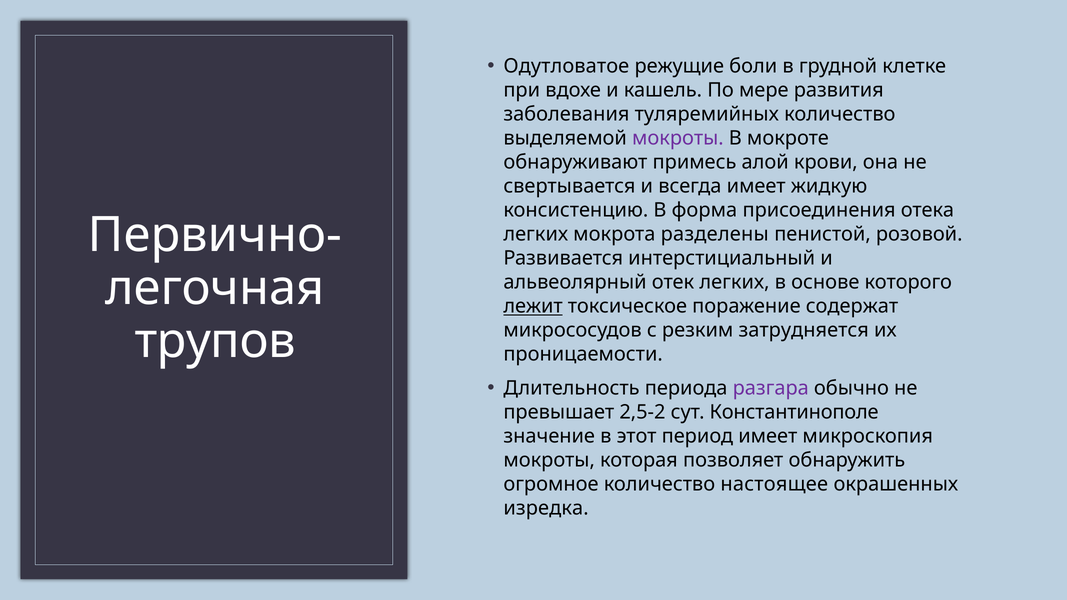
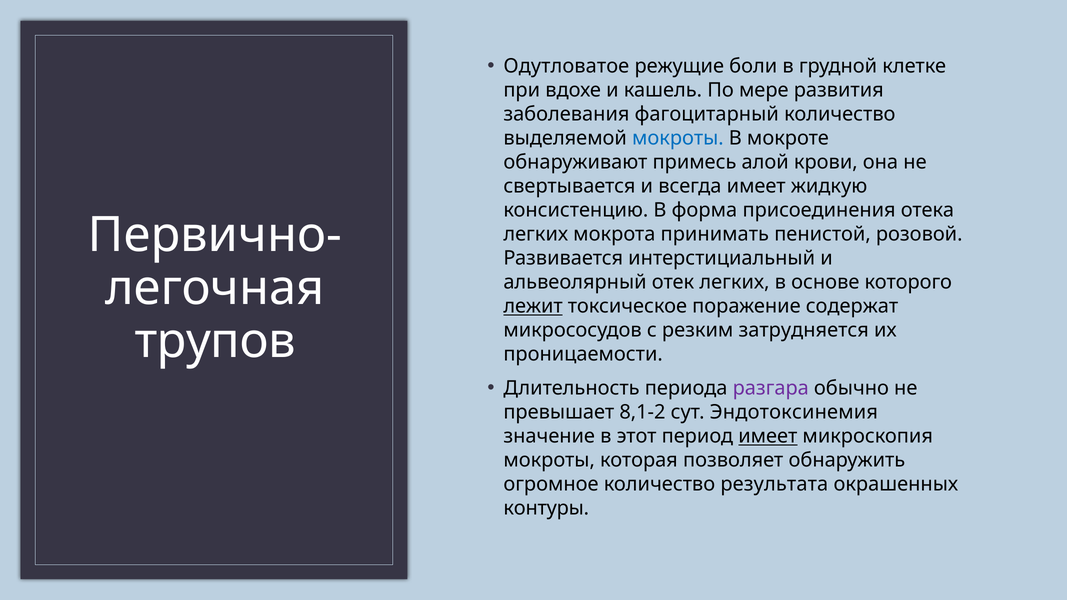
туляремийных: туляремийных -> фагоцитарный (707, 114)
мокроты colour: purple -> blue (678, 138)
разделены: разделены -> принимать (715, 234)
2,5-2: 2,5-2 -> 8,1-2 (642, 412)
Константинополе: Константинополе -> Эндотоксинемия (794, 412)
имеет underline: none -> present (768, 436)
настоящее: настоящее -> результата (774, 484)
изредка: изредка -> контуры (546, 508)
